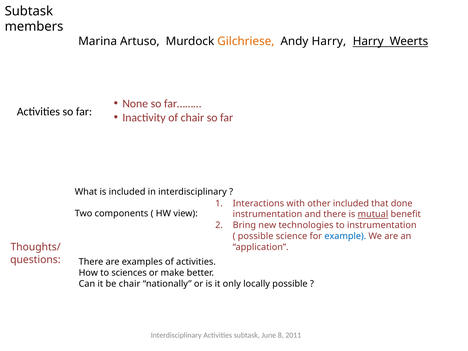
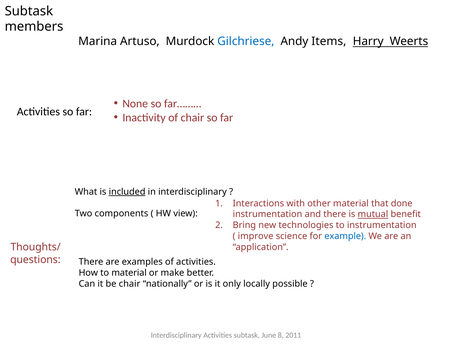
Gilchriese colour: orange -> blue (246, 41)
Andy Harry: Harry -> Items (329, 41)
included underline: none -> present (127, 192)
other included: included -> material (351, 203)
possible: possible -> improve (256, 236)
to sciences: sciences -> material (129, 273)
